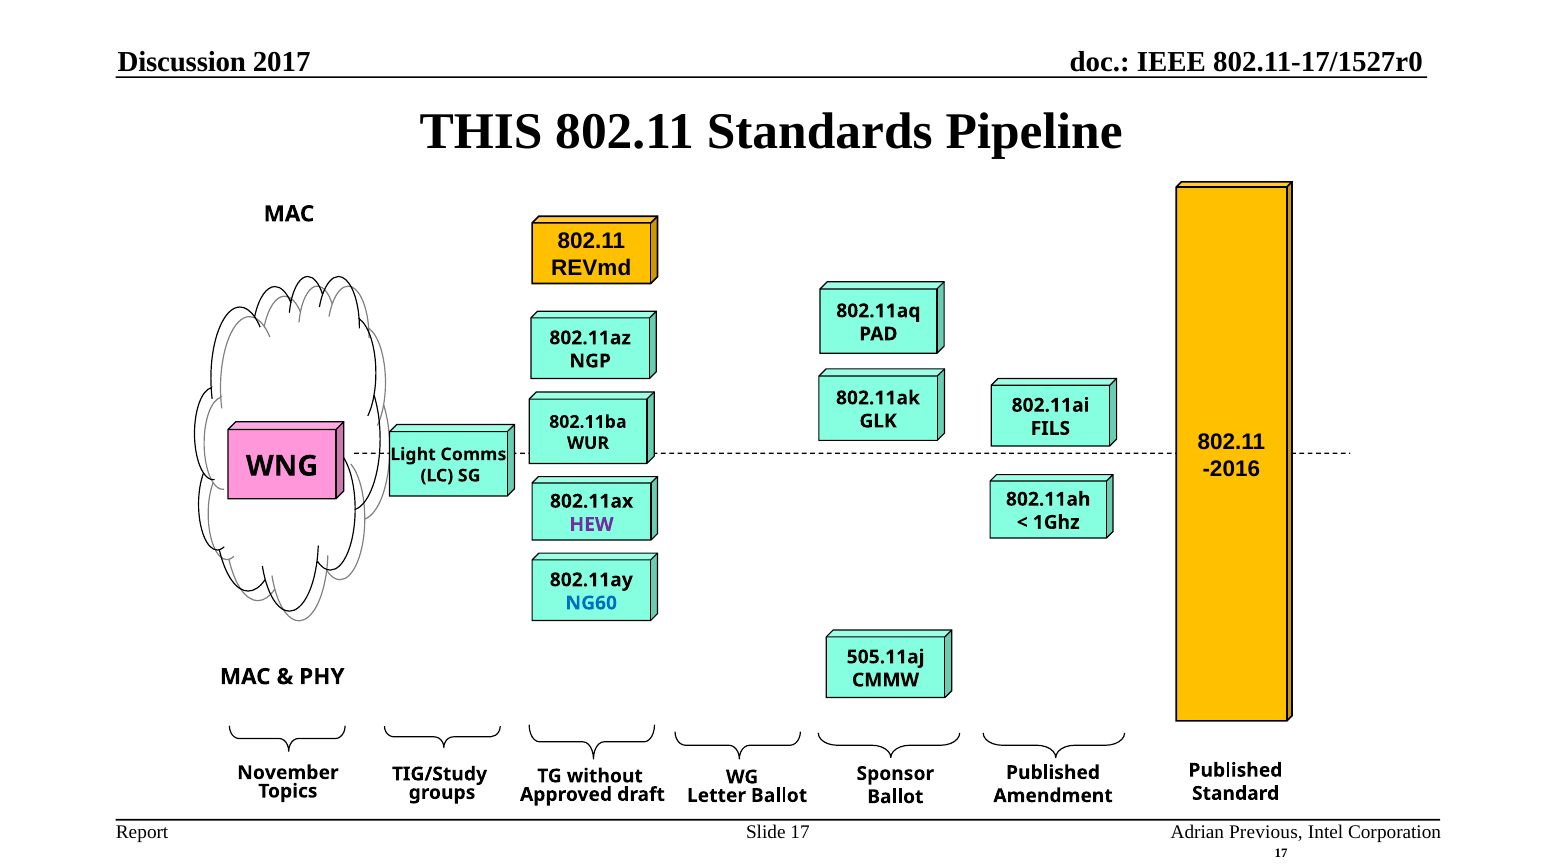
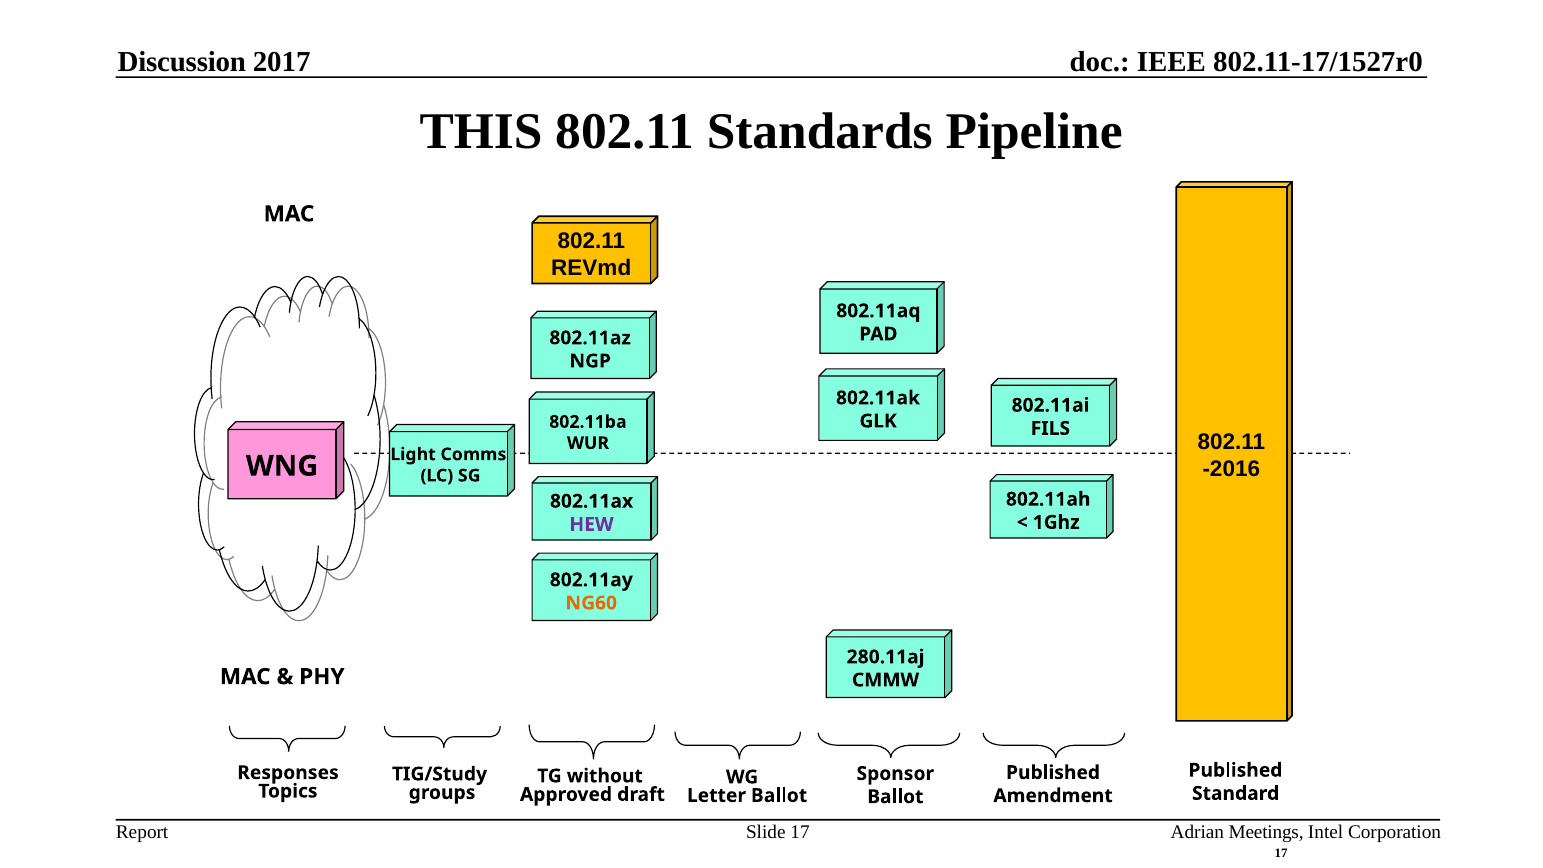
NG60 colour: blue -> orange (591, 603)
505.11aj: 505.11aj -> 280.11aj (886, 657)
November: November -> Responses (288, 773)
Previous: Previous -> Meetings (1266, 832)
